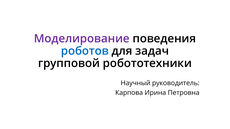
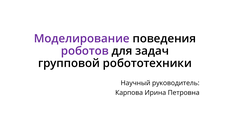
роботов colour: blue -> purple (85, 51)
